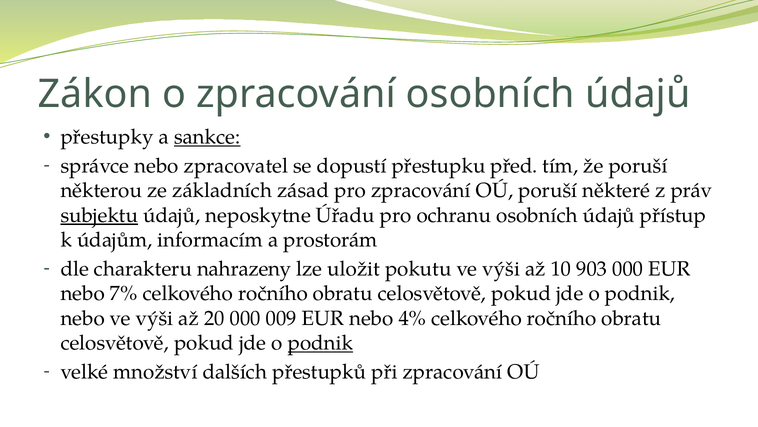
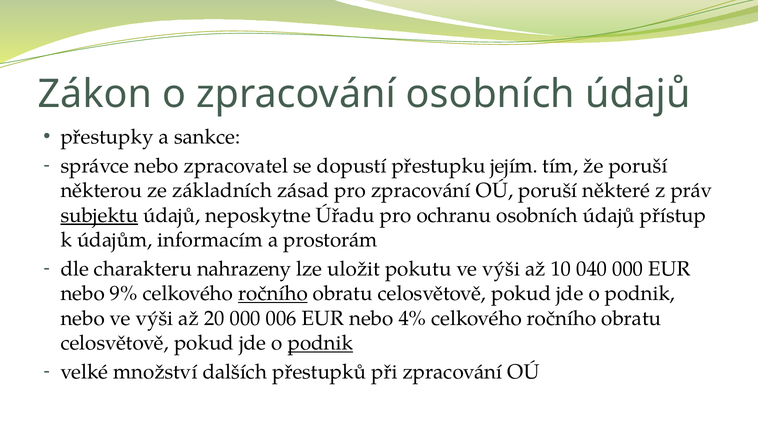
sankce underline: present -> none (207, 137)
před: před -> jejím (514, 166)
903: 903 -> 040 (592, 269)
7%: 7% -> 9% (124, 293)
ročního underline: none -> present (273, 293)
009: 009 -> 006 (281, 318)
